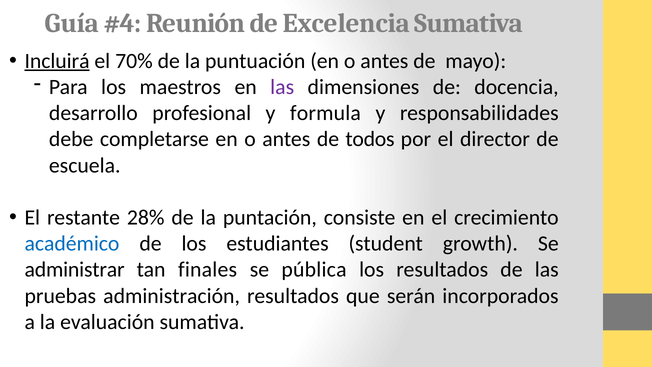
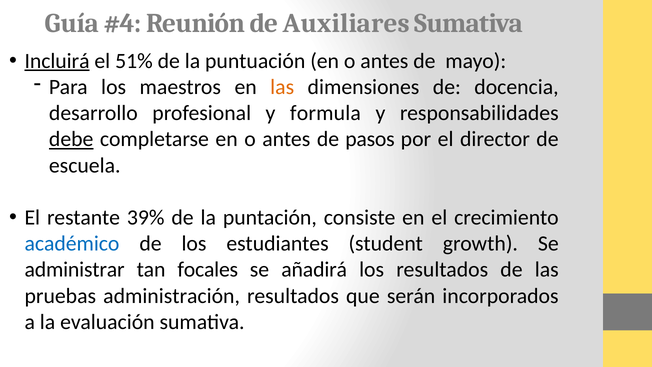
Excelencia: Excelencia -> Auxiliares (346, 23)
70%: 70% -> 51% (134, 61)
las colour: purple -> orange (282, 87)
debe underline: none -> present (71, 139)
todos: todos -> pasos (370, 139)
28%: 28% -> 39% (146, 217)
finales: finales -> focales (208, 270)
pública: pública -> añadirá (314, 270)
